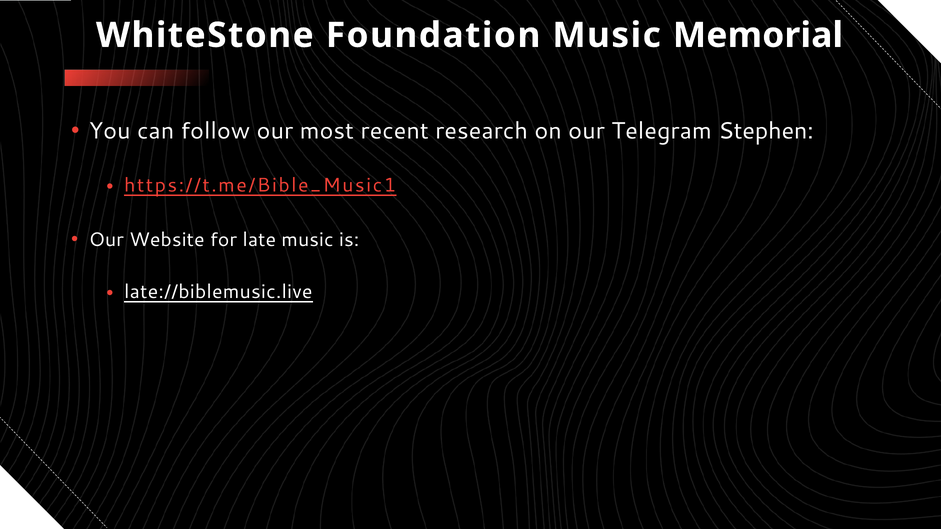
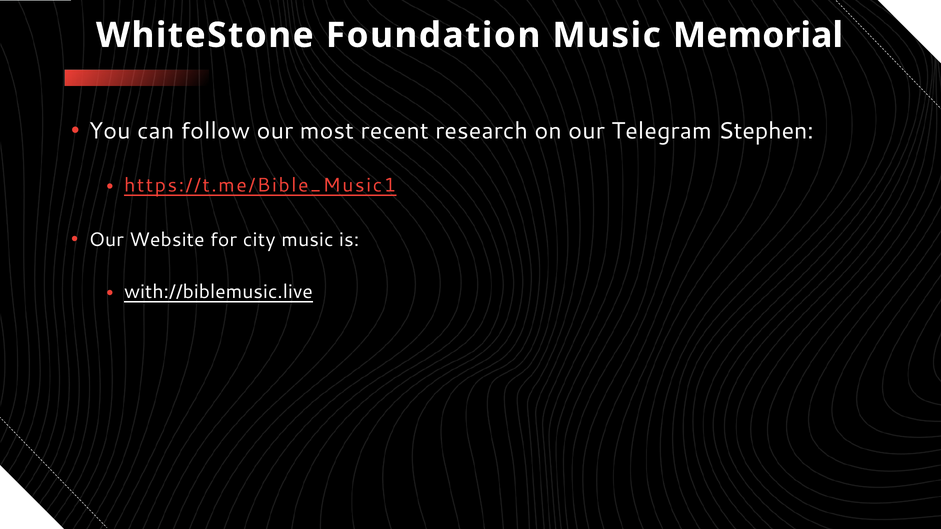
late: late -> city (259, 240)
late://biblemusic.live: late://biblemusic.live -> with://biblemusic.live (218, 292)
